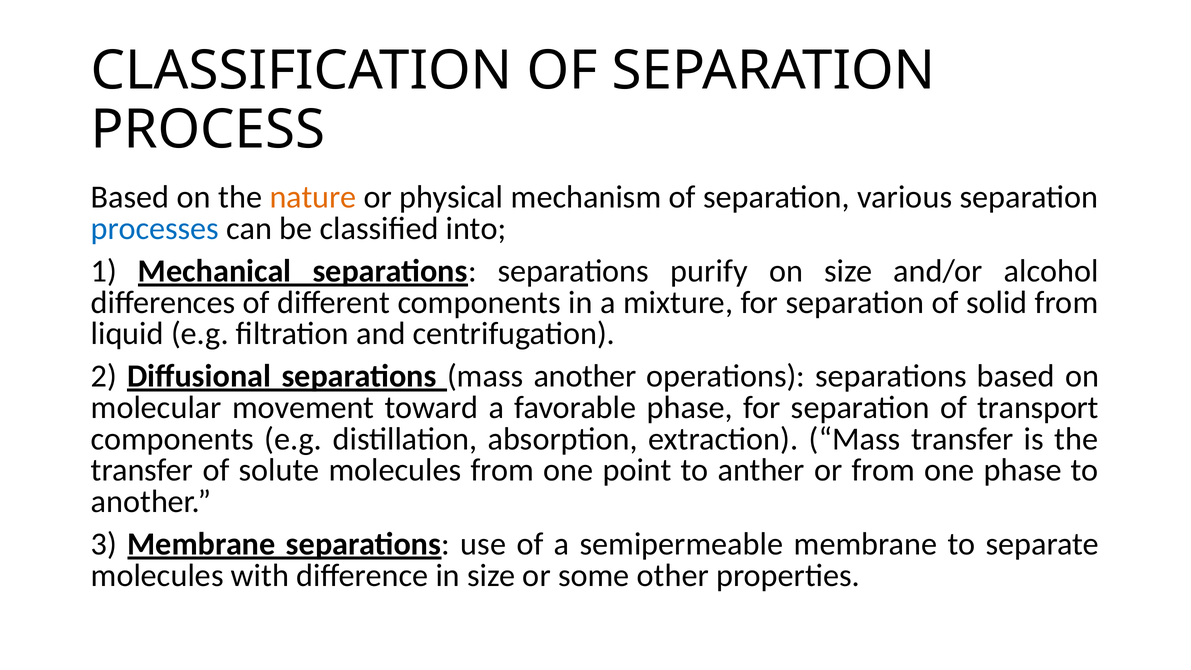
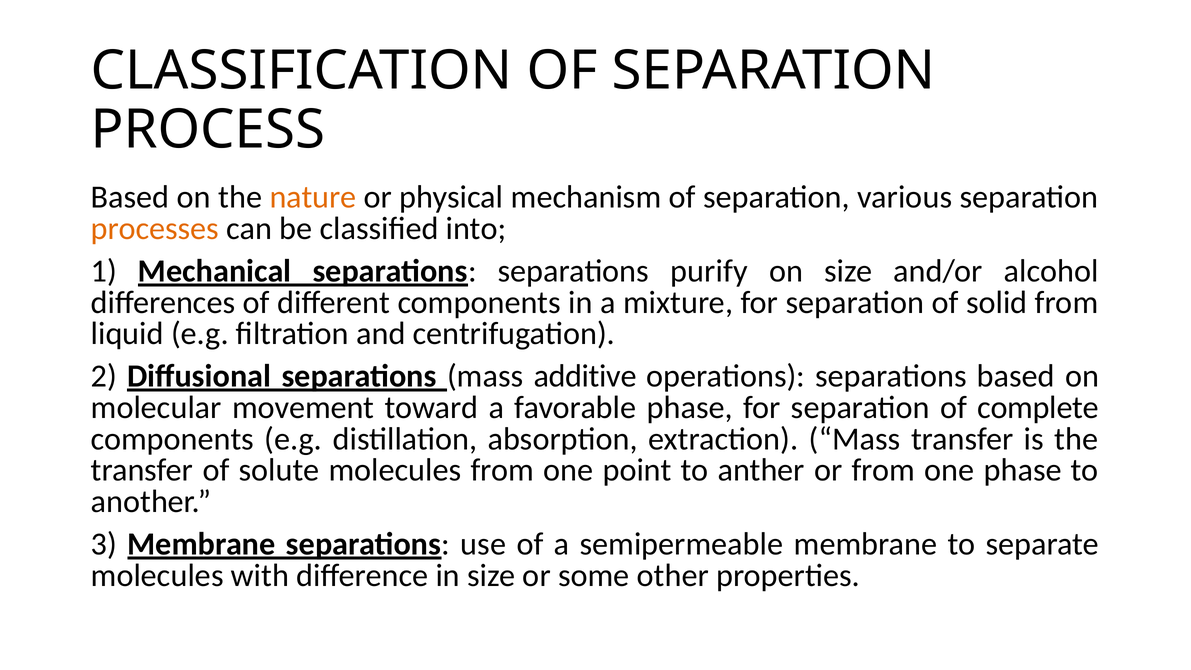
processes colour: blue -> orange (155, 229)
mass another: another -> additive (585, 376)
transport: transport -> complete (1038, 408)
